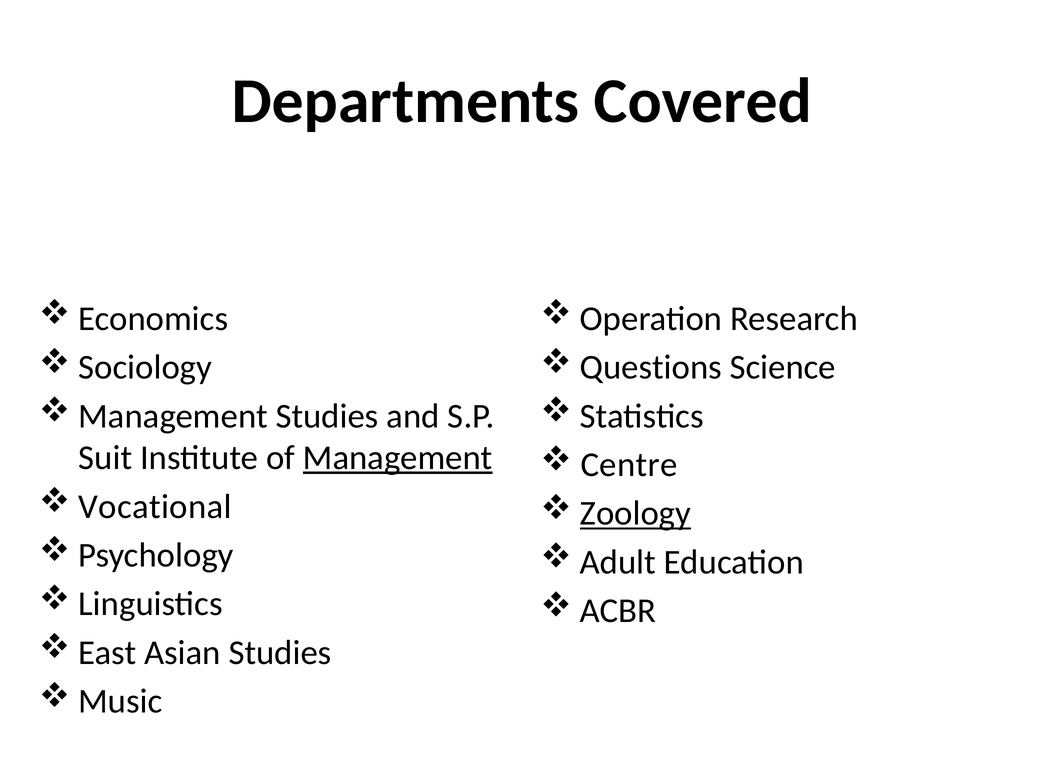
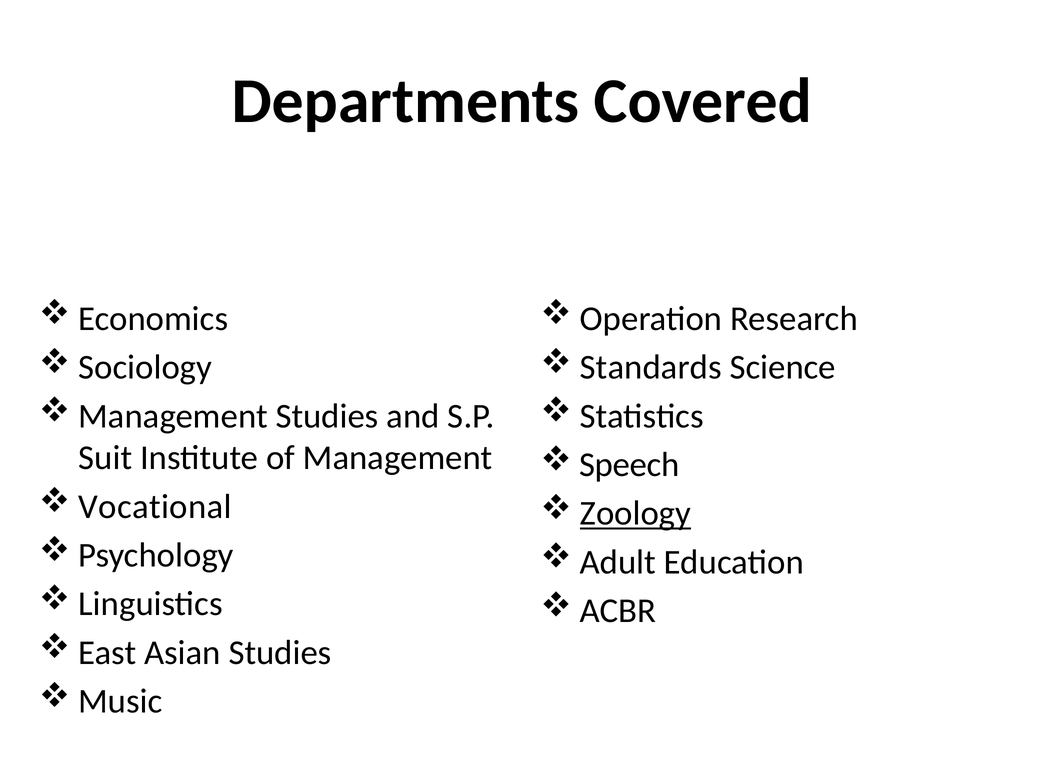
Questions: Questions -> Standards (651, 367)
Management underline: present -> none (398, 458)
Centre: Centre -> Speech (629, 465)
